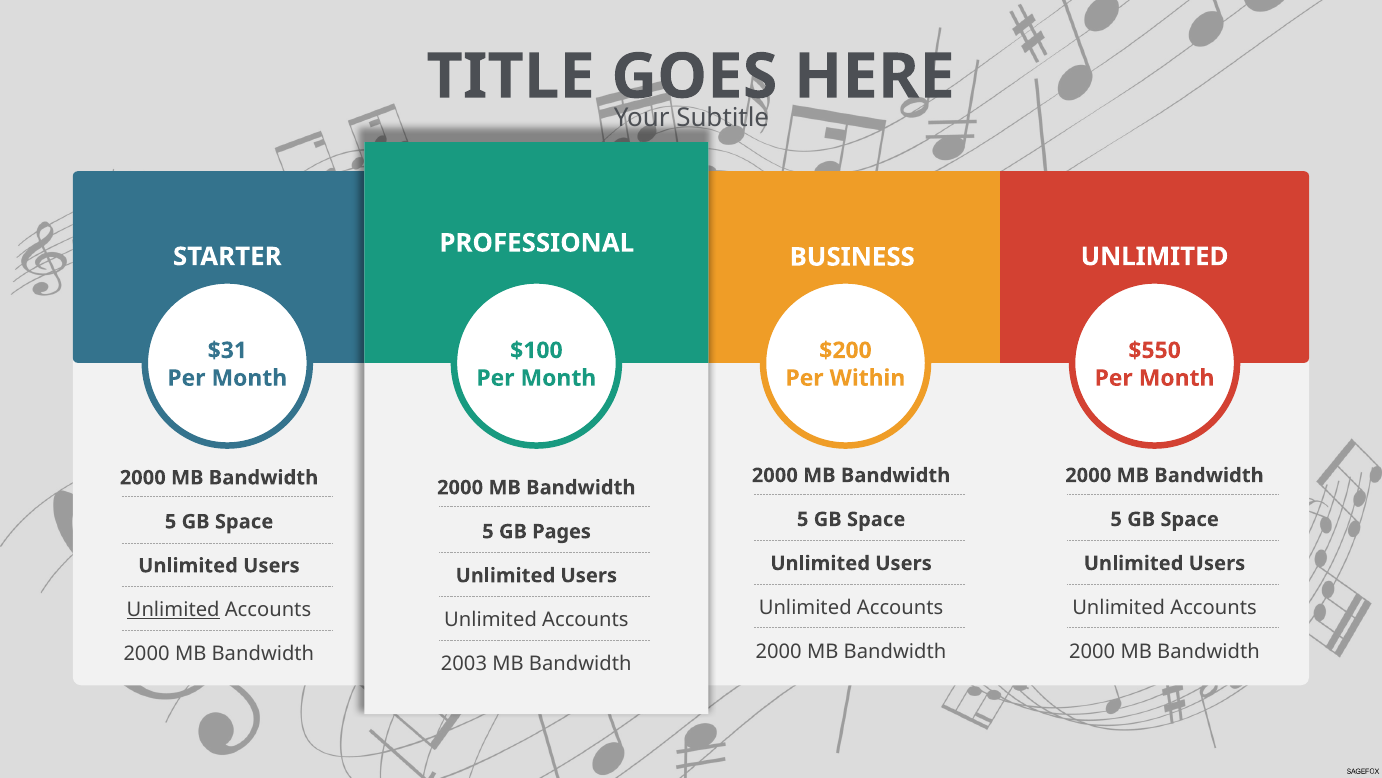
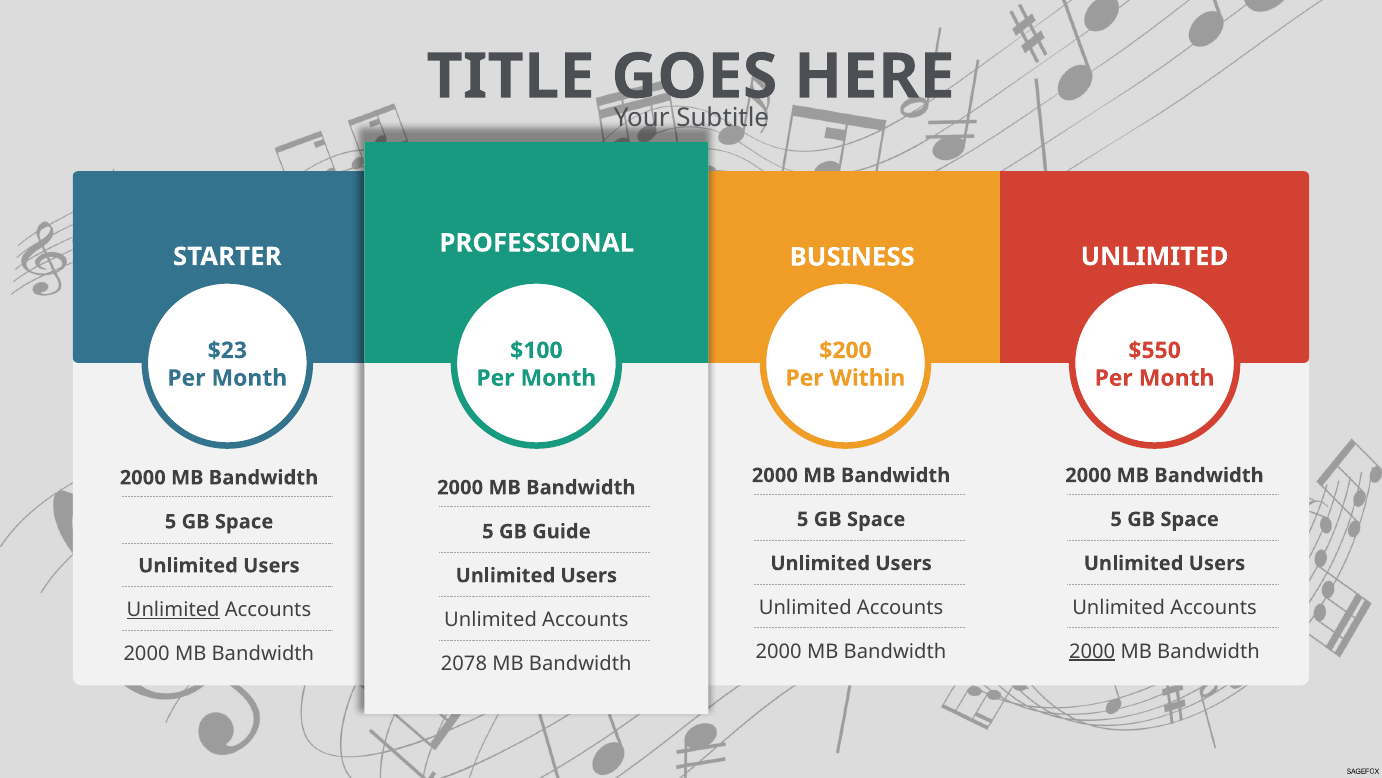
$31: $31 -> $23 (227, 350)
Pages: Pages -> Guide (561, 531)
2000 underline: none -> present (1092, 651)
2003: 2003 -> 2078 (464, 663)
